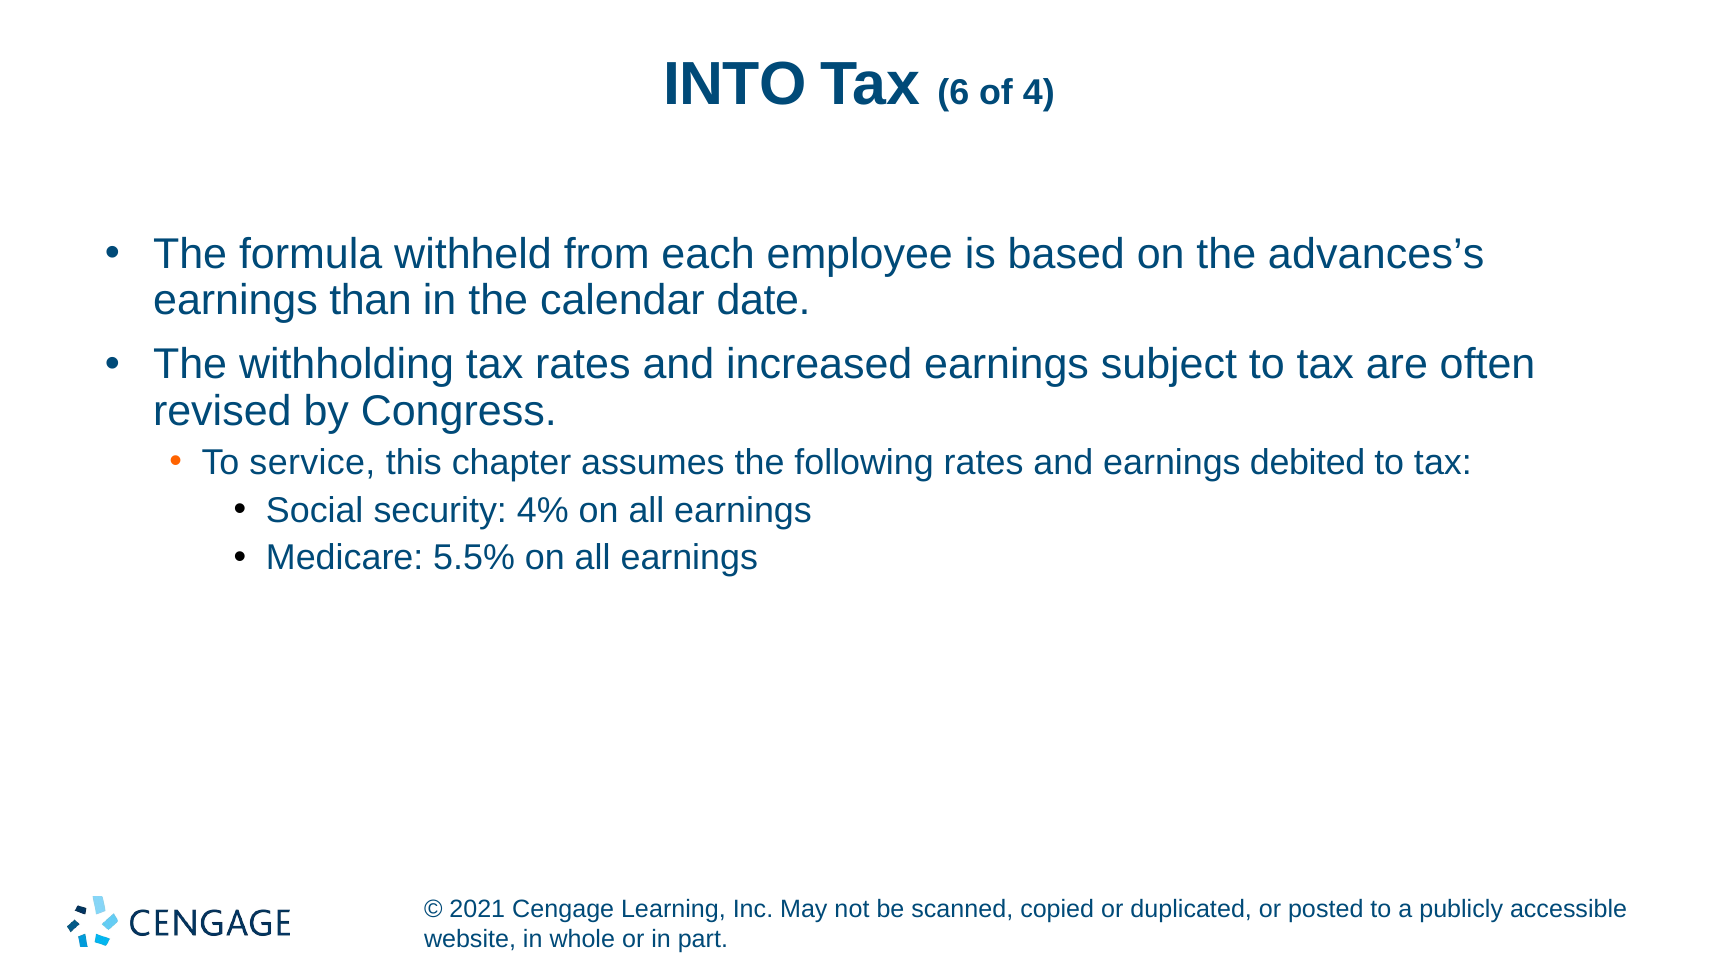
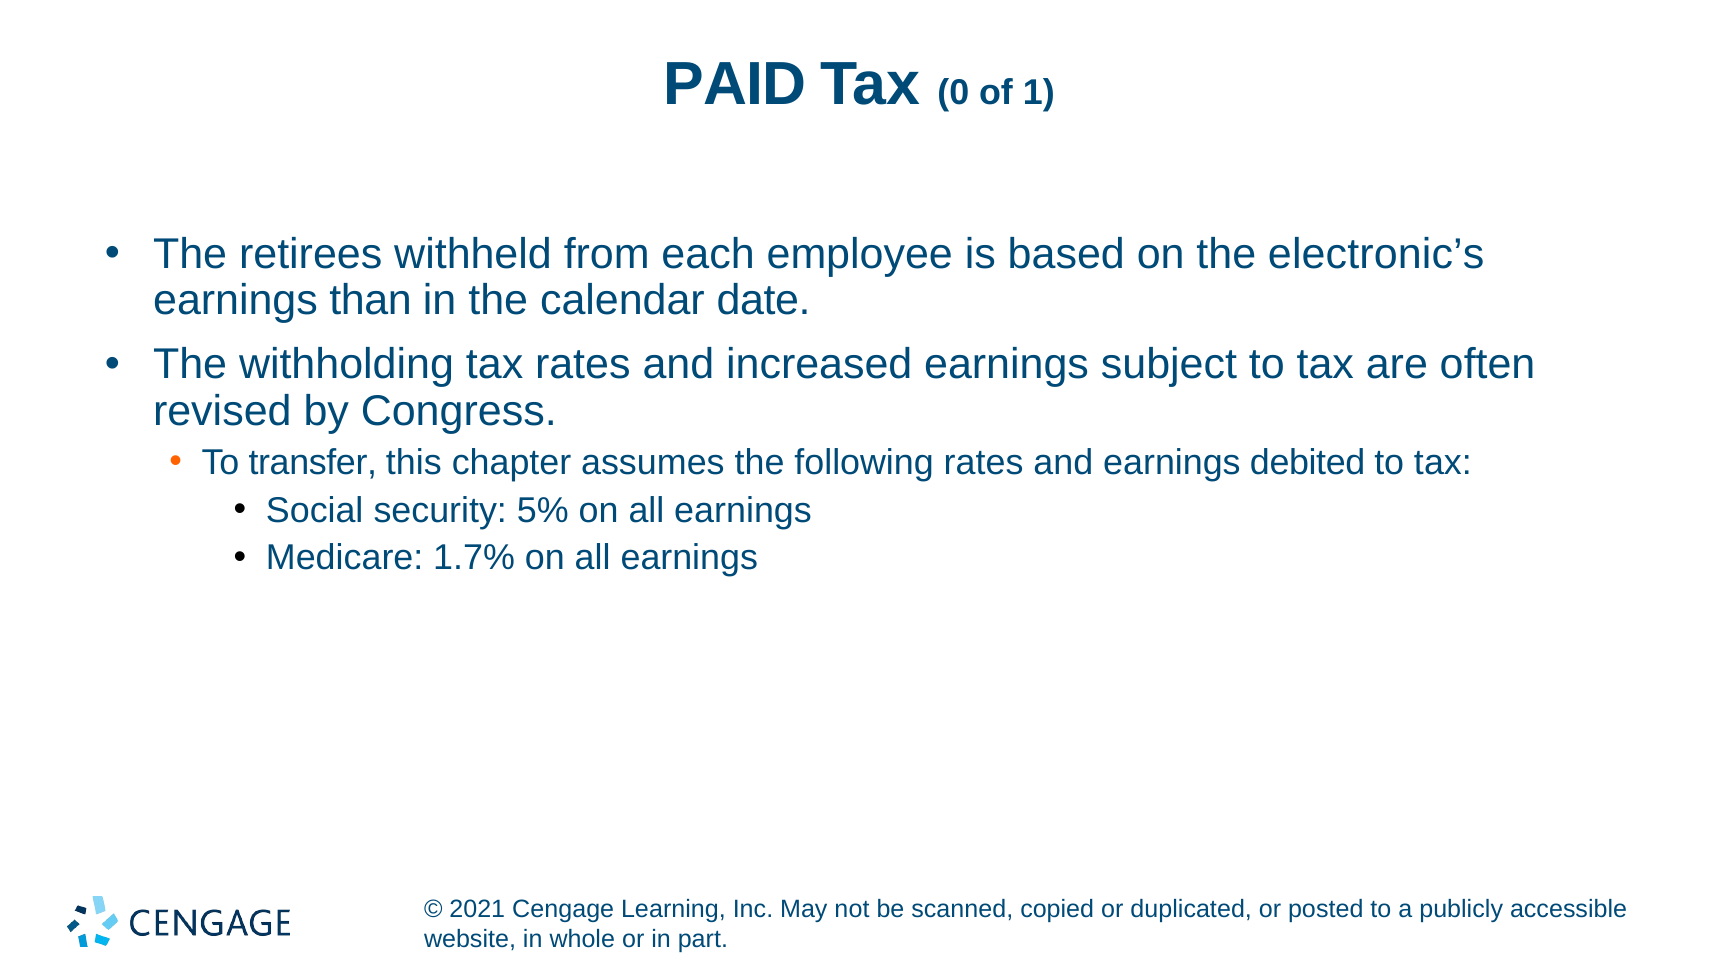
INTO: INTO -> PAID (735, 84)
6: 6 -> 0 (953, 92)
4: 4 -> 1 (1039, 92)
formula: formula -> retirees (311, 254)
advances’s: advances’s -> electronic’s (1376, 254)
service: service -> transfer (313, 463)
4%: 4% -> 5% (543, 510)
5.5%: 5.5% -> 1.7% (474, 558)
